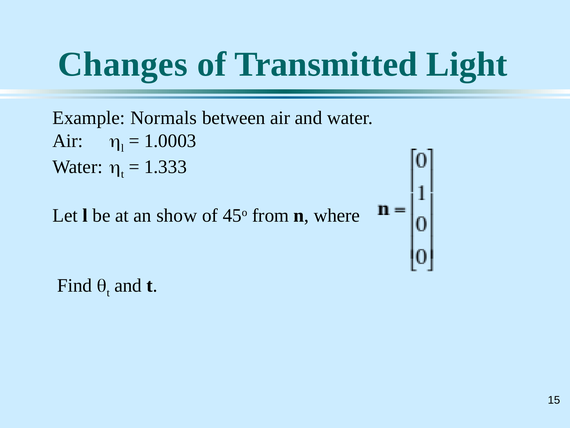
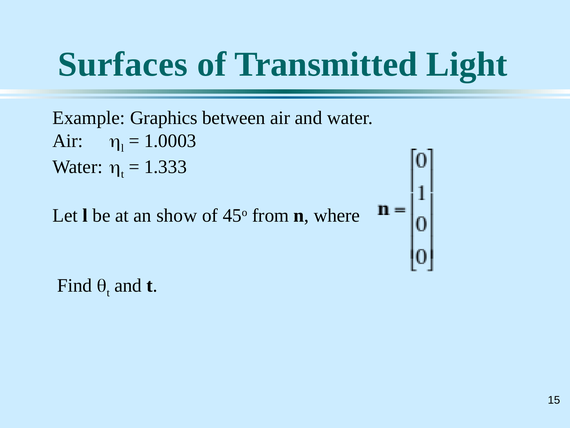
Changes: Changes -> Surfaces (123, 64)
Normals: Normals -> Graphics (164, 118)
